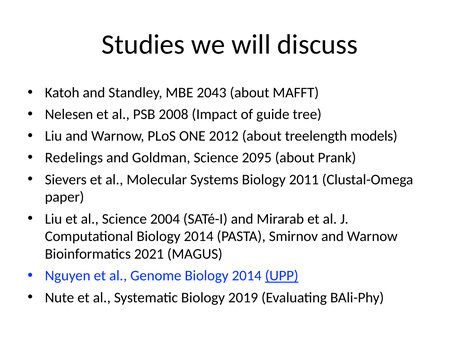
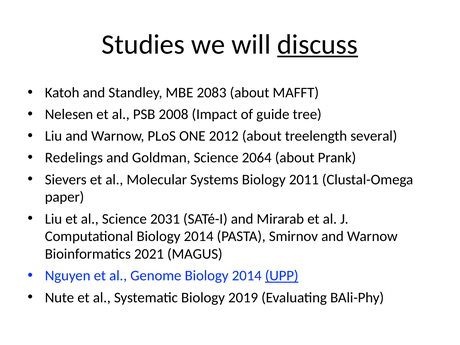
discuss underline: none -> present (318, 45)
2043: 2043 -> 2083 (212, 93)
models: models -> several (374, 136)
2095: 2095 -> 2064 (257, 158)
2004: 2004 -> 2031 (165, 219)
